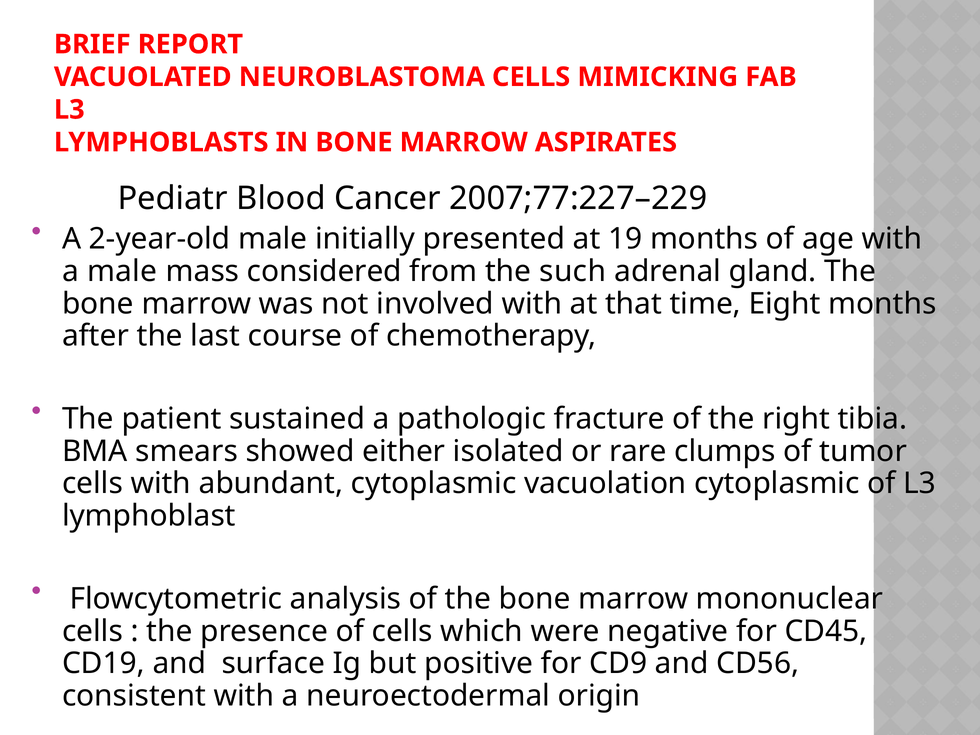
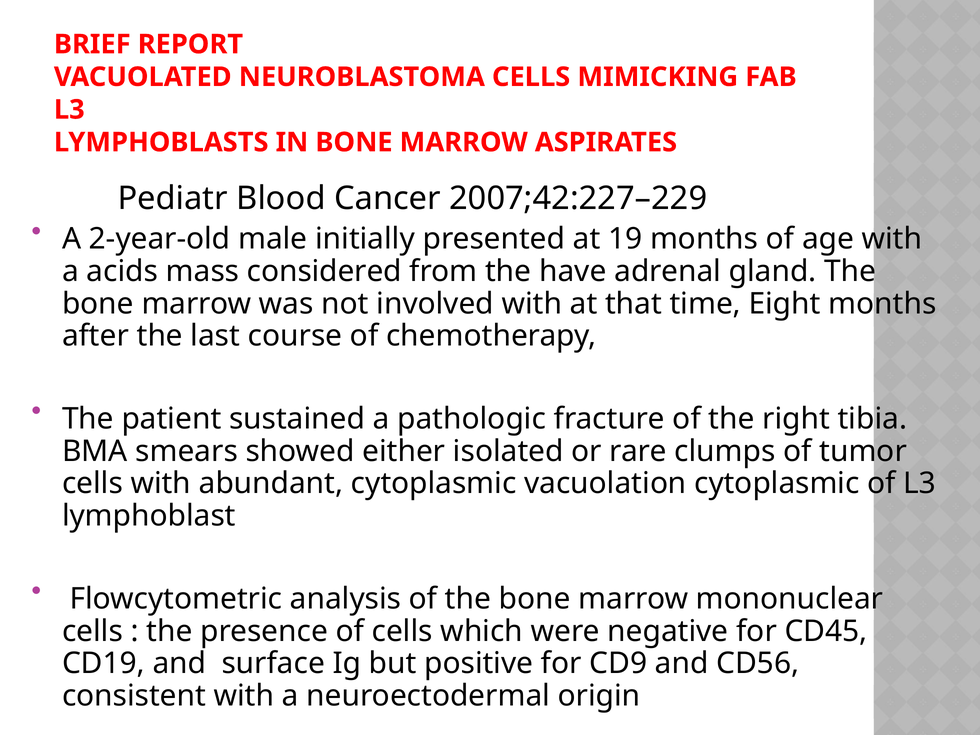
2007;77:227–229: 2007;77:227–229 -> 2007;42:227–229 (578, 198)
a male: male -> acids (122, 271)
such: such -> have (573, 271)
